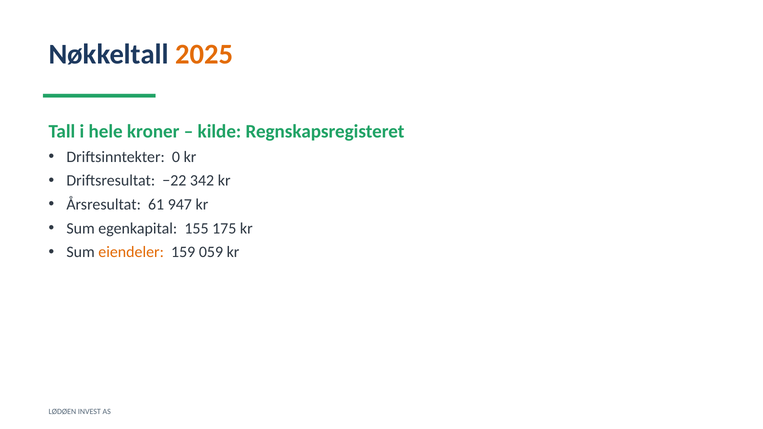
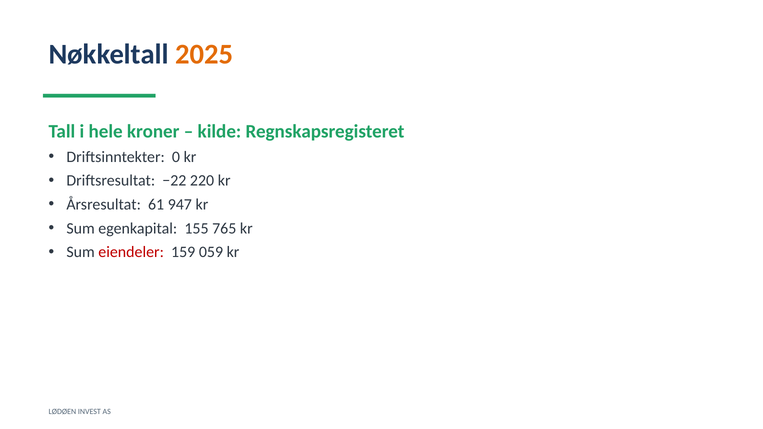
342: 342 -> 220 (202, 181)
175: 175 -> 765 (224, 228)
eiendeler colour: orange -> red (131, 252)
